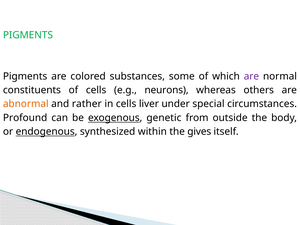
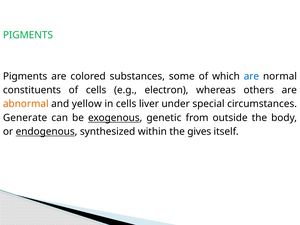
are colour: purple -> blue (251, 76)
neurons: neurons -> electron (167, 90)
rather: rather -> yellow (87, 104)
Profound: Profound -> Generate (25, 118)
